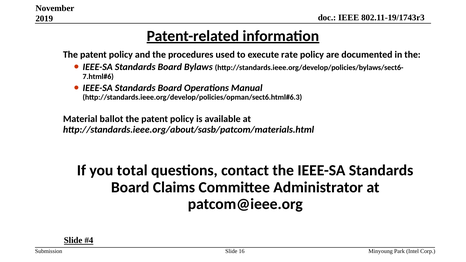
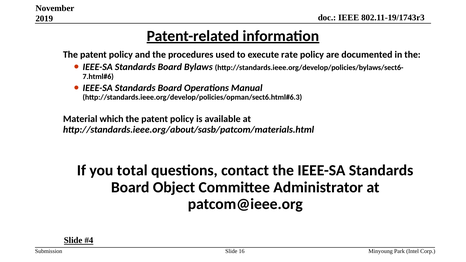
ballot: ballot -> which (112, 119)
Claims: Claims -> Object (174, 187)
